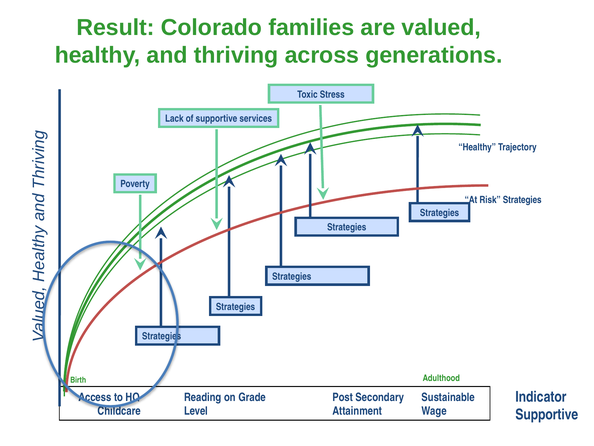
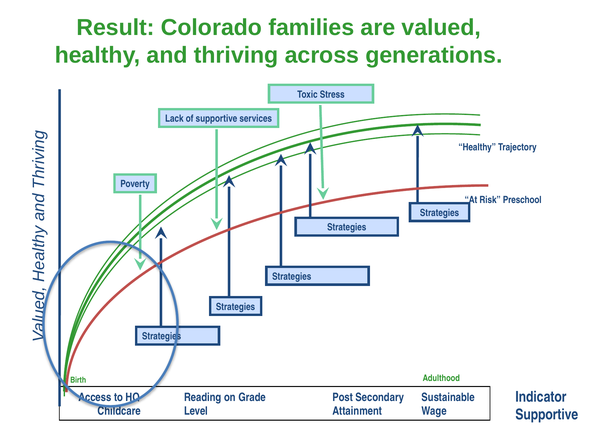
Strategies: Strategies -> Preschool (522, 200)
